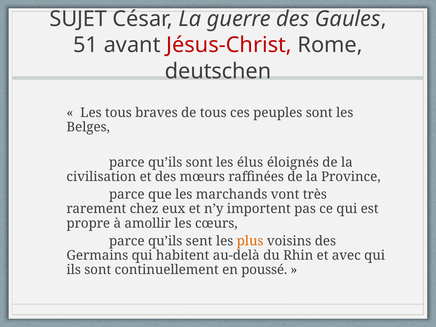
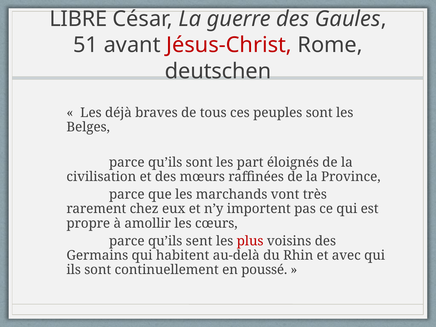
SUJET: SUJET -> LIBRE (78, 19)
Les tous: tous -> déjà (118, 113)
élus: élus -> part (250, 163)
plus colour: orange -> red (250, 241)
